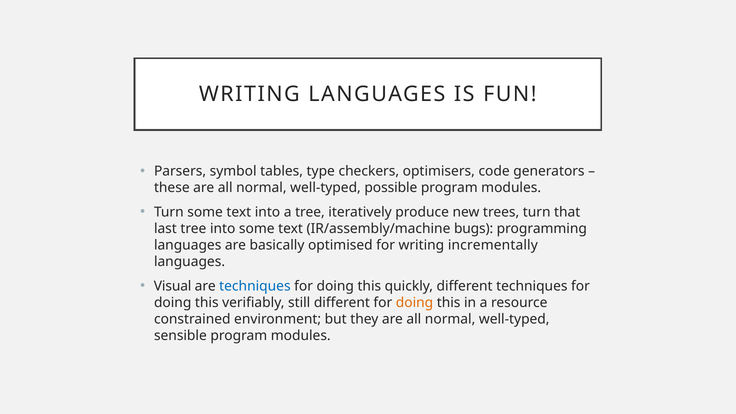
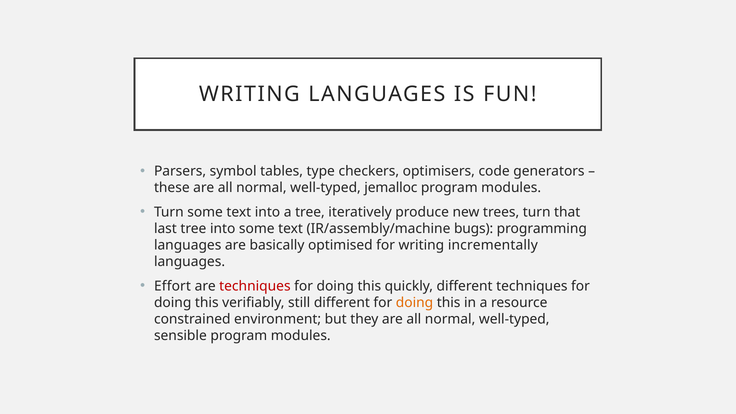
possible: possible -> jemalloc (391, 188)
Visual: Visual -> Effort (172, 286)
techniques colour: blue -> red (255, 286)
